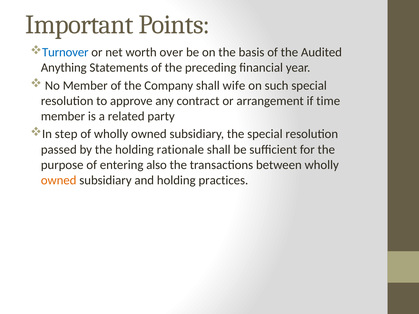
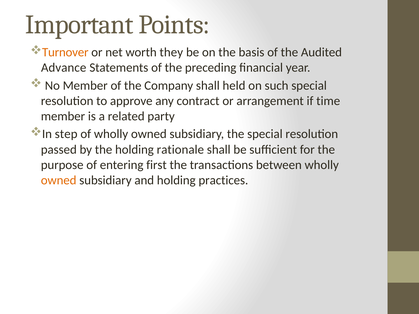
Turnover colour: blue -> orange (65, 52)
over: over -> they (171, 52)
Anything: Anything -> Advance (64, 68)
wife: wife -> held (234, 86)
also: also -> first (157, 165)
